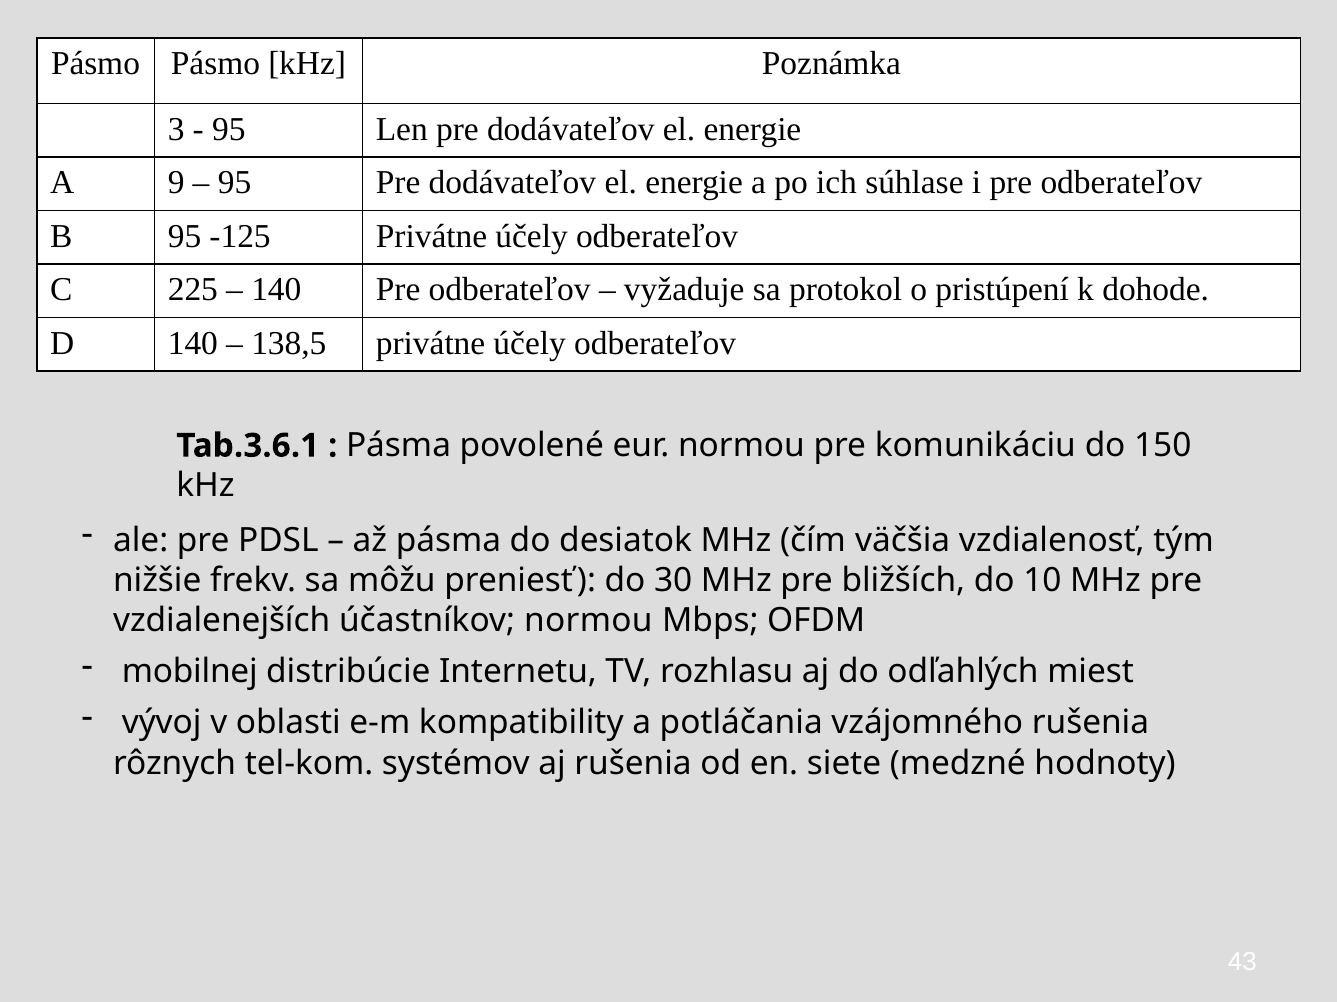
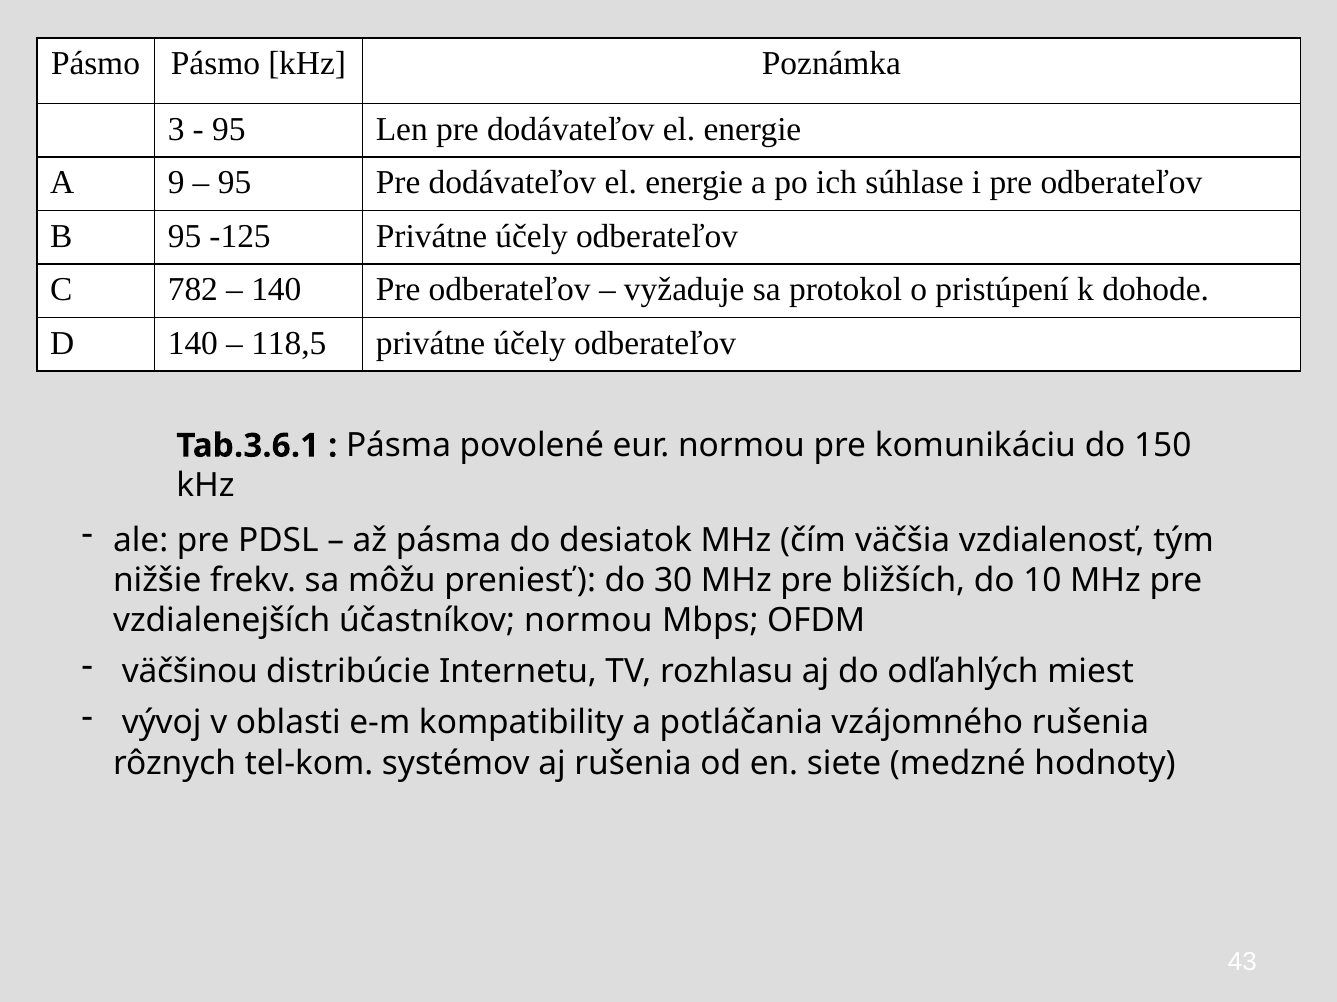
225: 225 -> 782 (193, 290)
138,5: 138,5 -> 118,5 (289, 343)
mobilnej: mobilnej -> väčšinou (190, 672)
